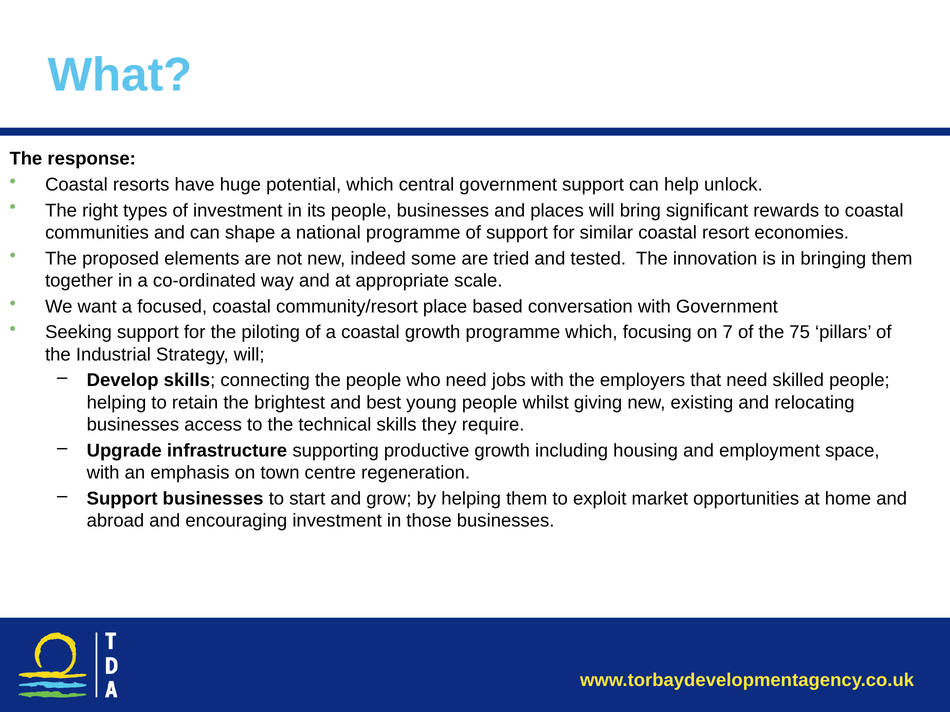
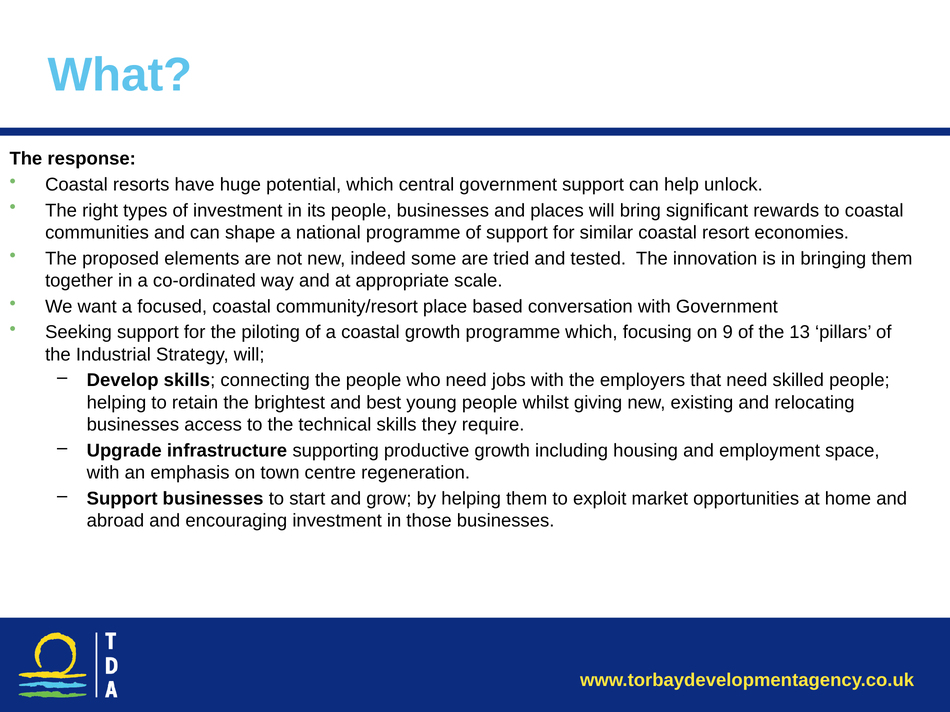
7: 7 -> 9 (728, 333)
75: 75 -> 13 (800, 333)
